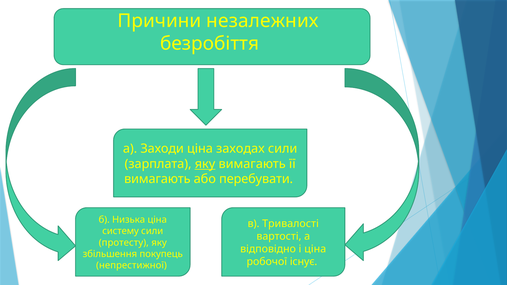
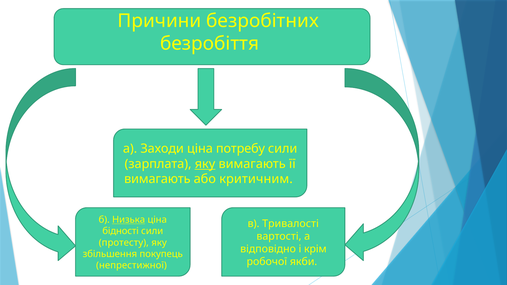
незалежних: незалежних -> безробітних (263, 21)
заходах: заходах -> потребу (240, 149)
перебувати: перебувати -> критичним (256, 179)
Низька underline: none -> present (129, 220)
систему: систему -> бідності (121, 231)
і ціна: ціна -> крім (315, 249)
існує: існує -> якби (304, 262)
